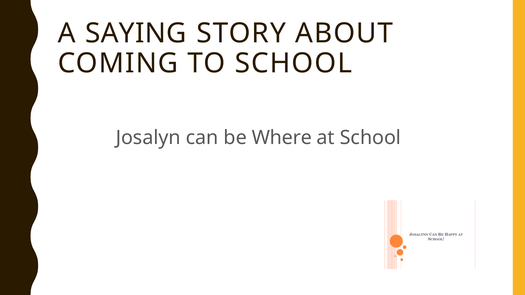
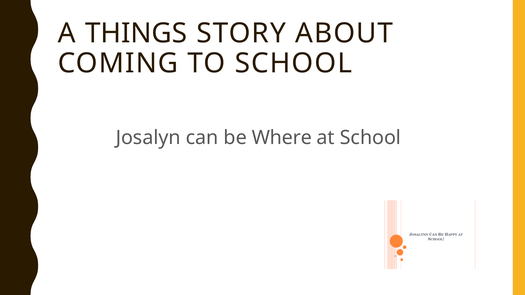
SAYING: SAYING -> THINGS (136, 33)
